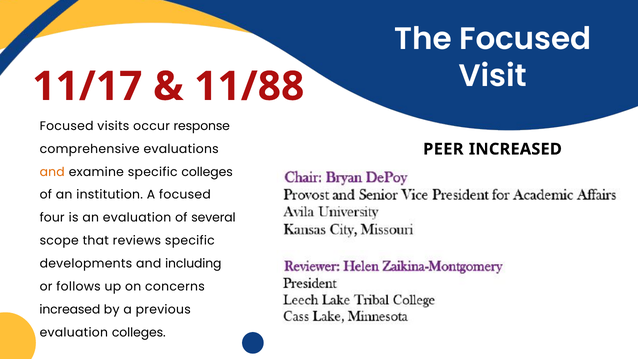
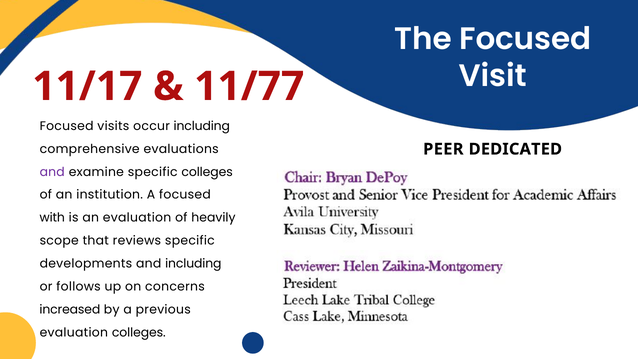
11/88: 11/88 -> 11/77 (249, 86)
occur response: response -> including (202, 126)
PEER INCREASED: INCREASED -> DEDICATED (515, 149)
and colour: orange -> purple (52, 172)
four: four -> with (52, 218)
several: several -> heavily (213, 218)
